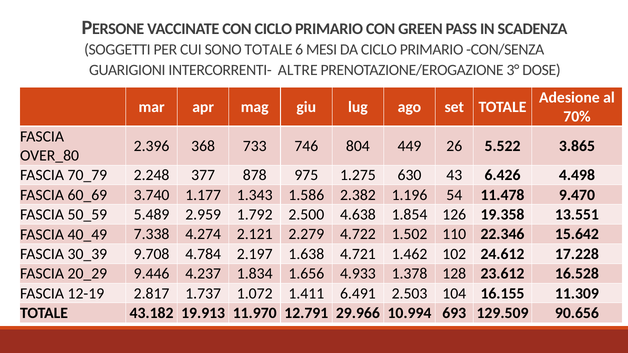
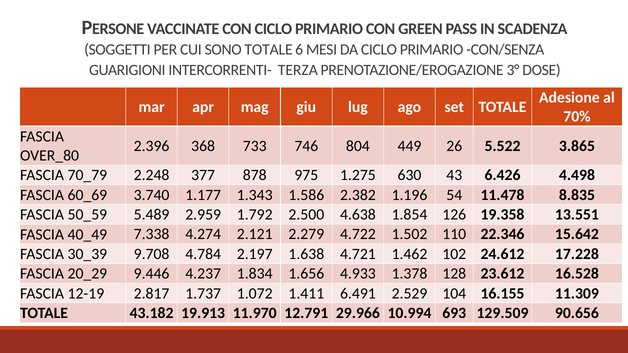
ALTRE: ALTRE -> TERZA (298, 70)
9.470: 9.470 -> 8.835 (577, 195)
2.503: 2.503 -> 2.529 (410, 294)
